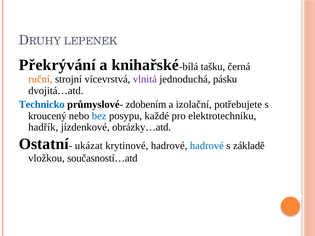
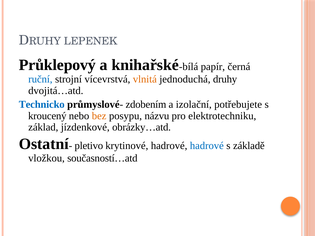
Překrývání: Překrývání -> Průklepový (57, 65)
tašku: tašku -> papír (213, 67)
ruční colour: orange -> blue (40, 79)
vlnitá colour: purple -> orange (145, 79)
pásku: pásku -> druhy (225, 79)
bez colour: blue -> orange (99, 116)
každé: každé -> názvu (157, 116)
hadřík: hadřík -> základ (43, 127)
ukázat: ukázat -> pletivo (89, 146)
